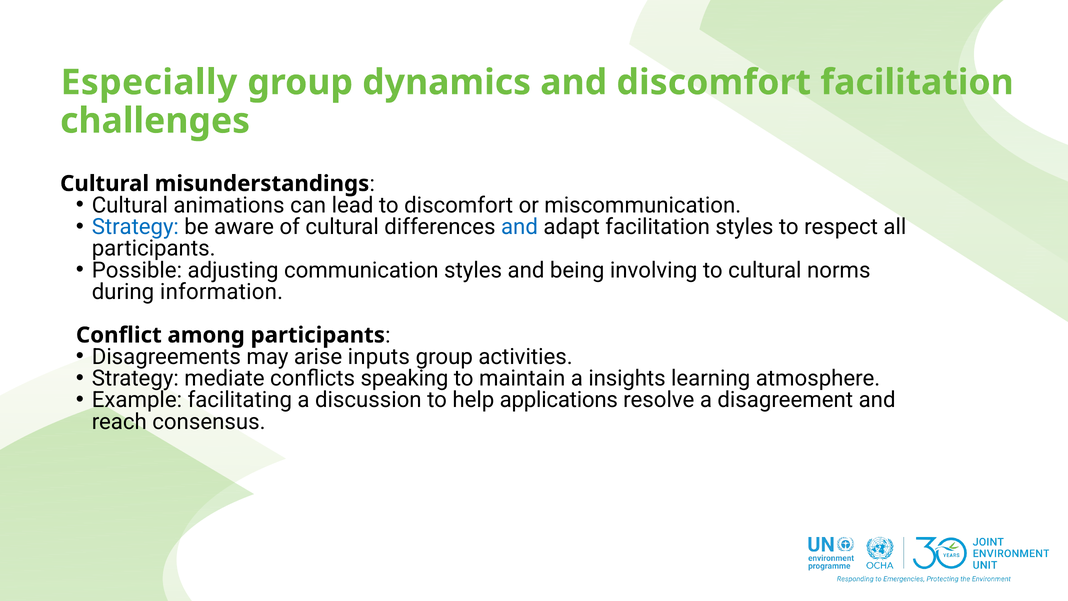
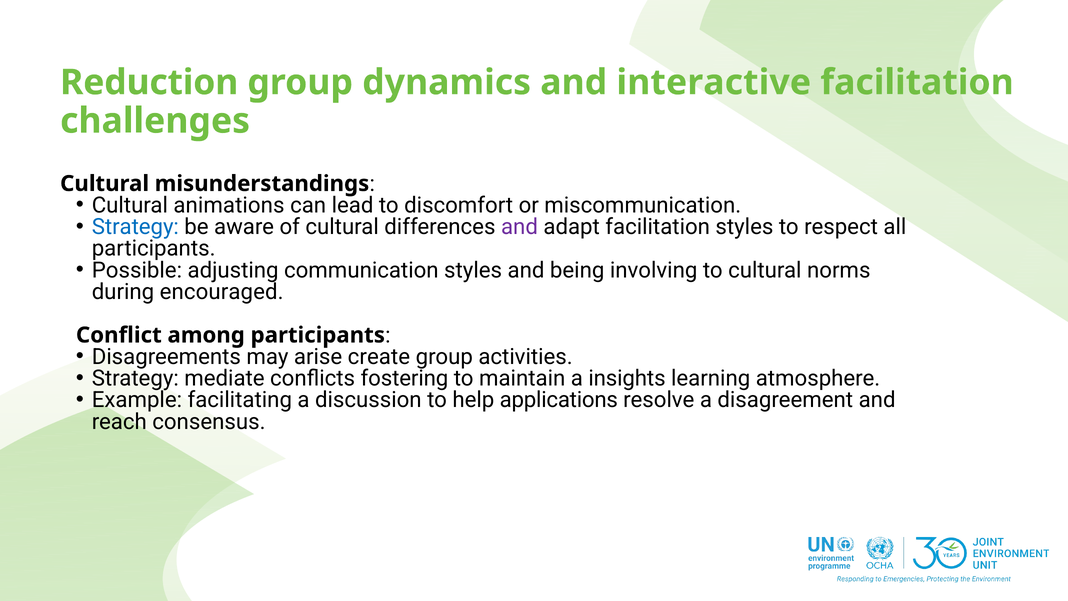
Especially: Especially -> Reduction (149, 82)
and discomfort: discomfort -> interactive (714, 82)
and colour: blue -> purple (519, 227)
information: information -> encouraged (222, 292)
inputs: inputs -> create (379, 357)
speaking: speaking -> fostering (404, 378)
